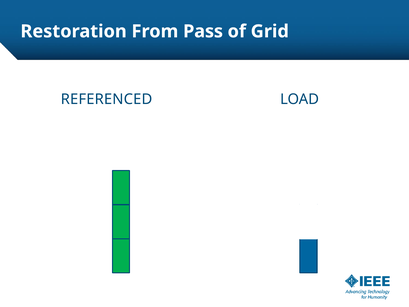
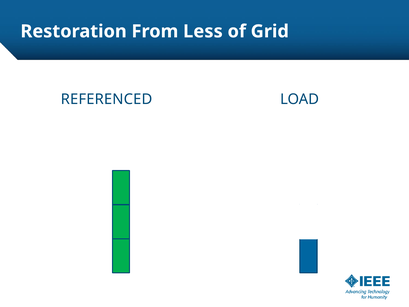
Pass: Pass -> Less (203, 31)
